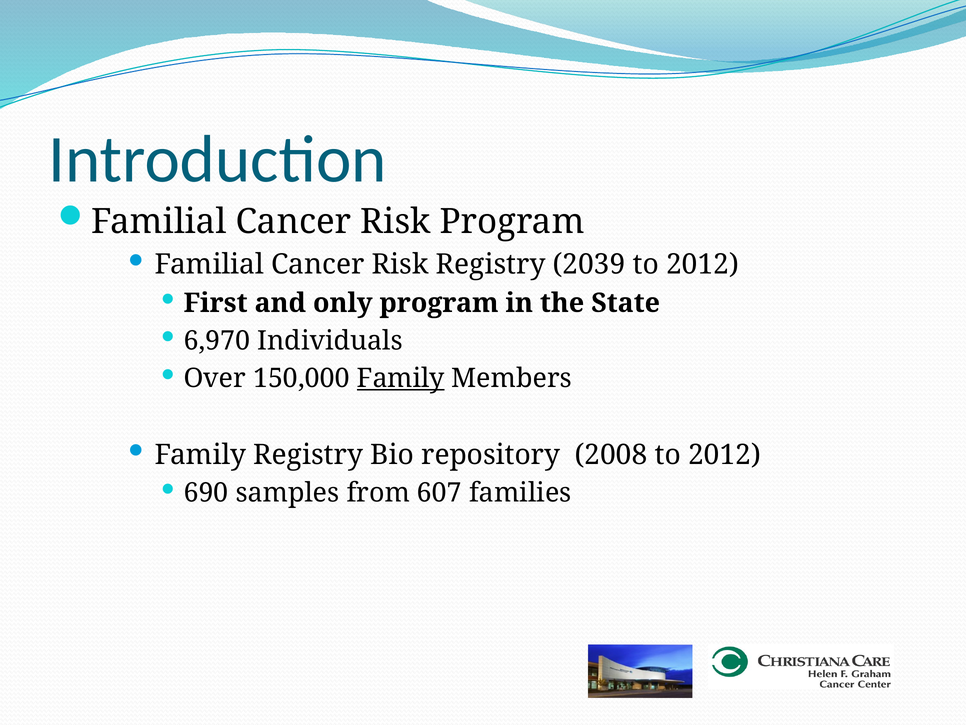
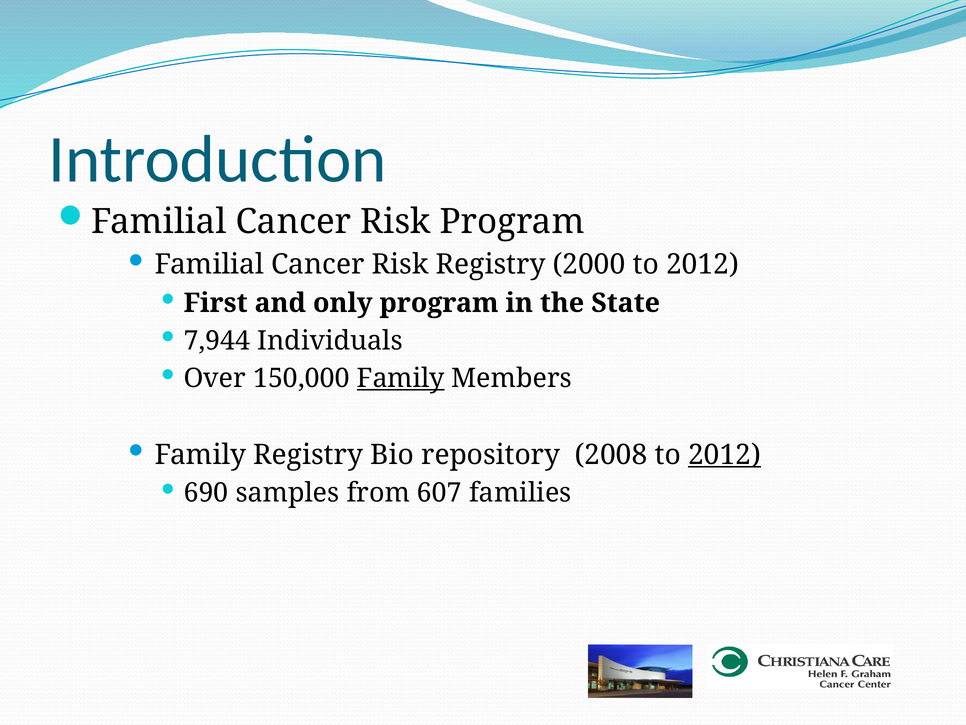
2039: 2039 -> 2000 (589, 264)
6,970: 6,970 -> 7,944 (217, 340)
2012 underline: none -> present (724, 454)
